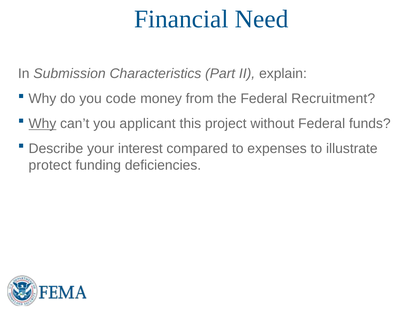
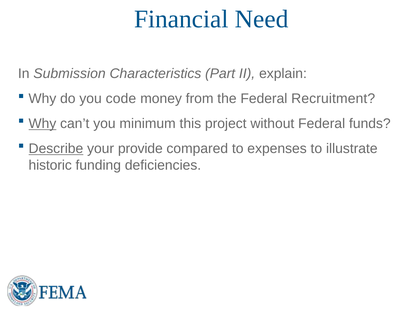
applicant: applicant -> minimum (148, 124)
Describe underline: none -> present (56, 149)
interest: interest -> provide (140, 149)
protect: protect -> historic (50, 165)
